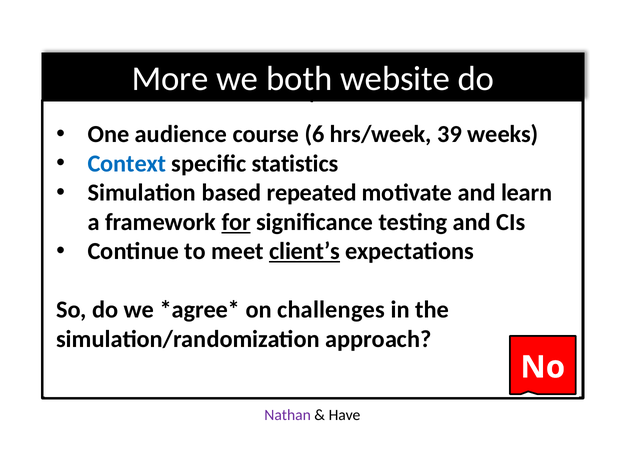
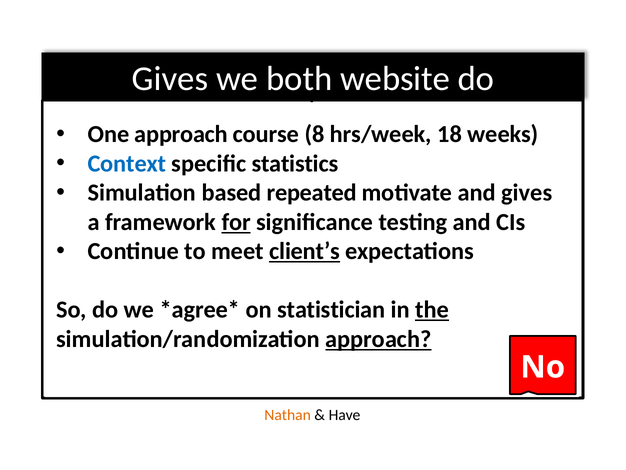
More: More -> Gives (170, 79)
One audience: audience -> approach (181, 134)
6: 6 -> 8 (315, 134)
39: 39 -> 18 (450, 134)
and learn: learn -> gives (527, 193)
challenges: challenges -> statistician (331, 310)
the underline: none -> present (432, 310)
approach underline: none -> present (378, 339)
Nathan colour: purple -> orange (288, 414)
